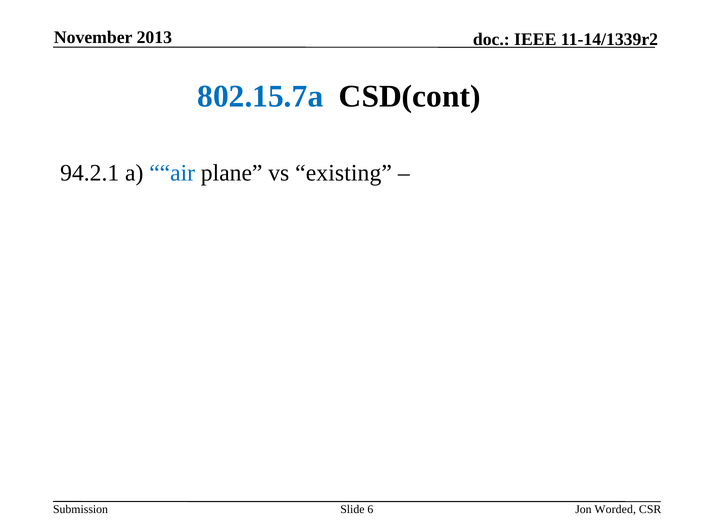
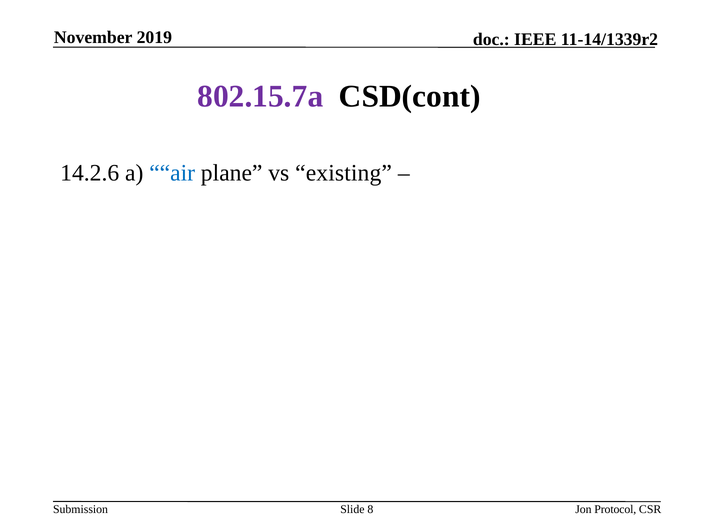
2013: 2013 -> 2019 (154, 38)
802.15.7a colour: blue -> purple (260, 97)
94.2.1: 94.2.1 -> 14.2.6 (90, 173)
6: 6 -> 8 (370, 509)
Worded: Worded -> Protocol (615, 509)
